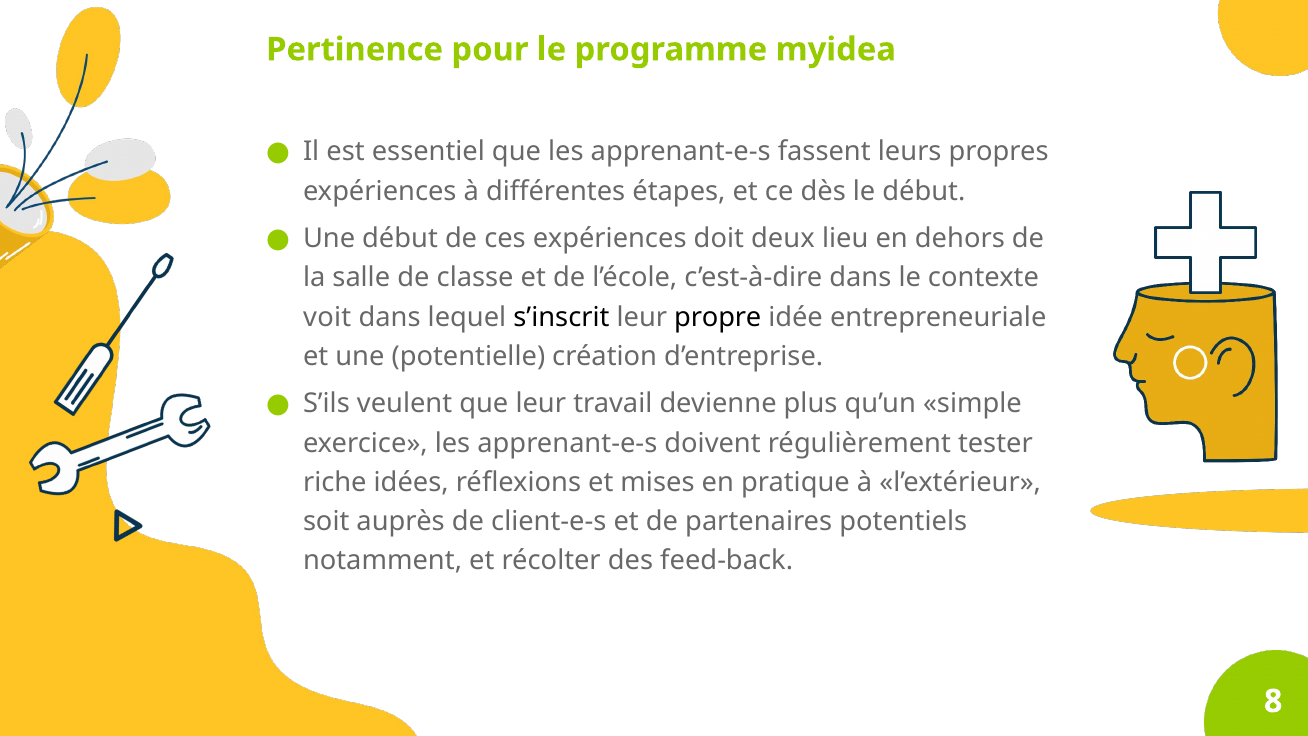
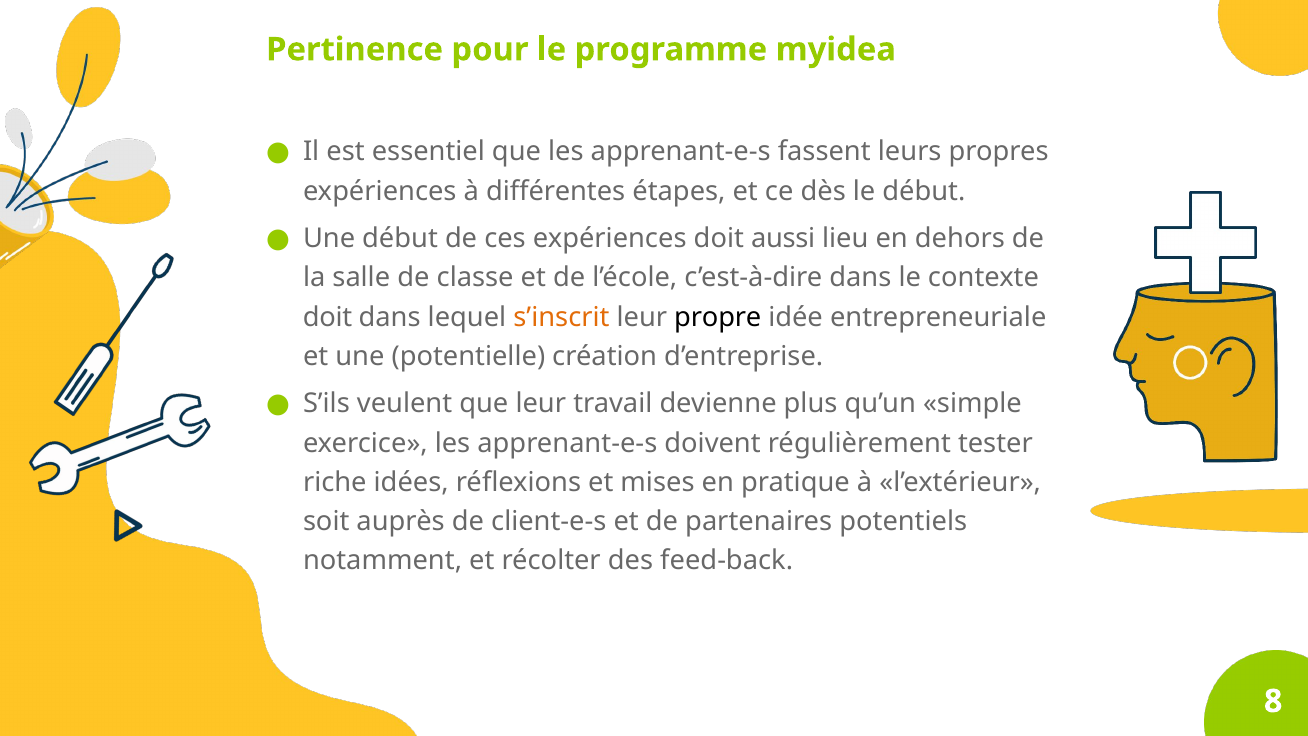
deux: deux -> aussi (783, 239)
voit: voit -> doit (327, 317)
s’inscrit colour: black -> orange (561, 317)
